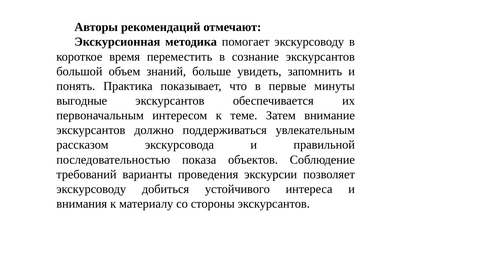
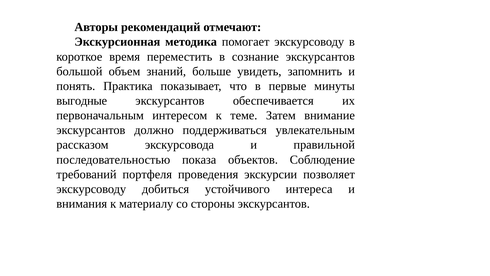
варианты: варианты -> портфеля (147, 174)
